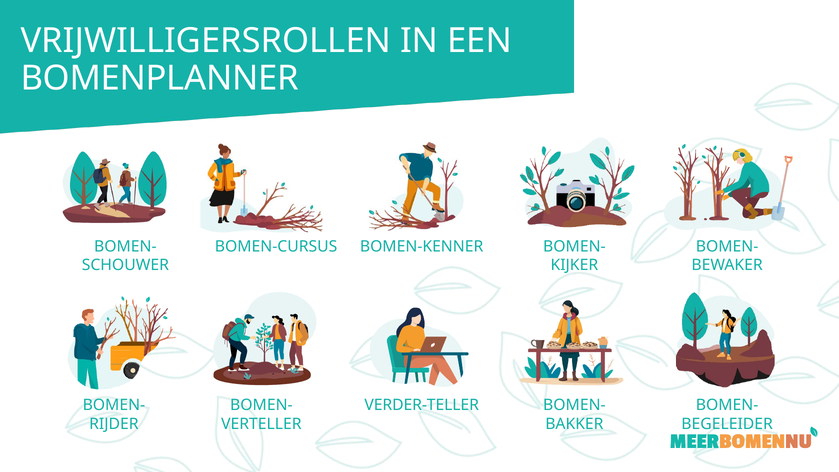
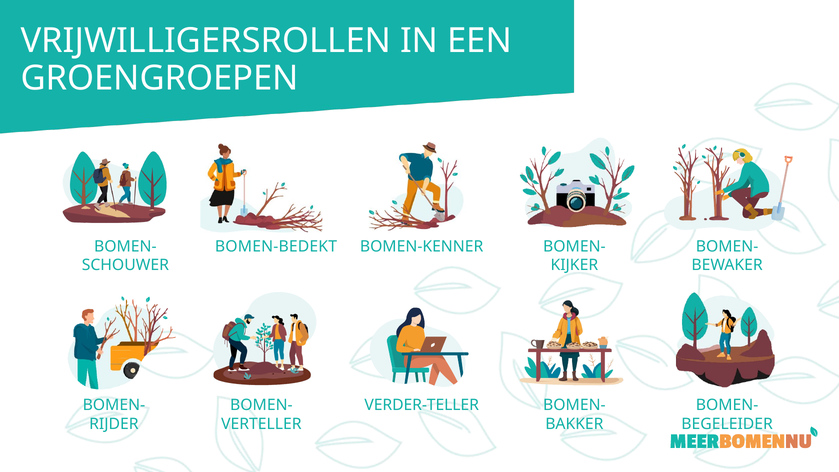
BOMENPLANNER: BOMENPLANNER -> GROENGROEPEN (160, 78)
BOMEN-CURSUS: BOMEN-CURSUS -> BOMEN-BEDEKT (276, 246)
